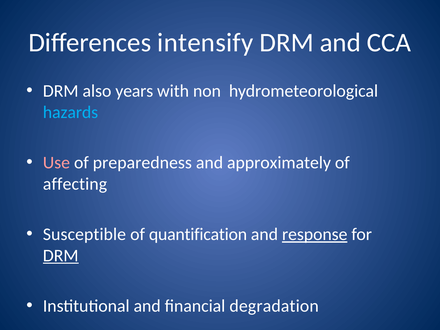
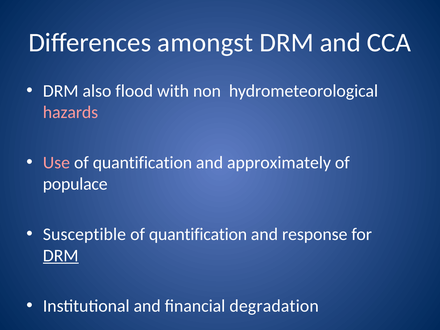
intensify: intensify -> amongst (205, 43)
years: years -> flood (134, 91)
hazards colour: light blue -> pink (71, 112)
preparedness: preparedness -> quantification (142, 163)
affecting: affecting -> populace (75, 184)
response underline: present -> none (315, 234)
